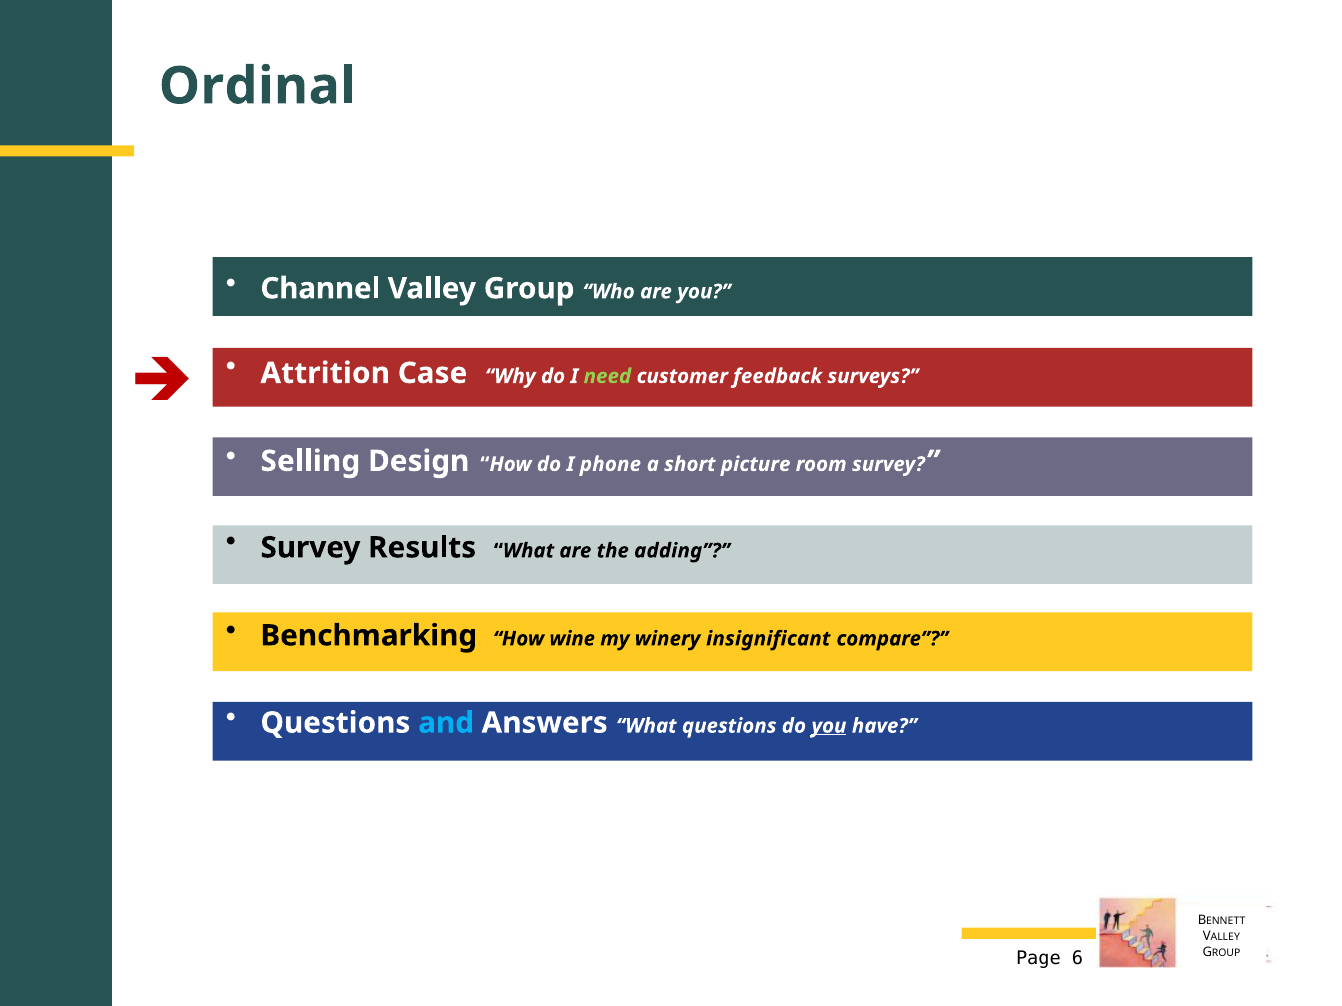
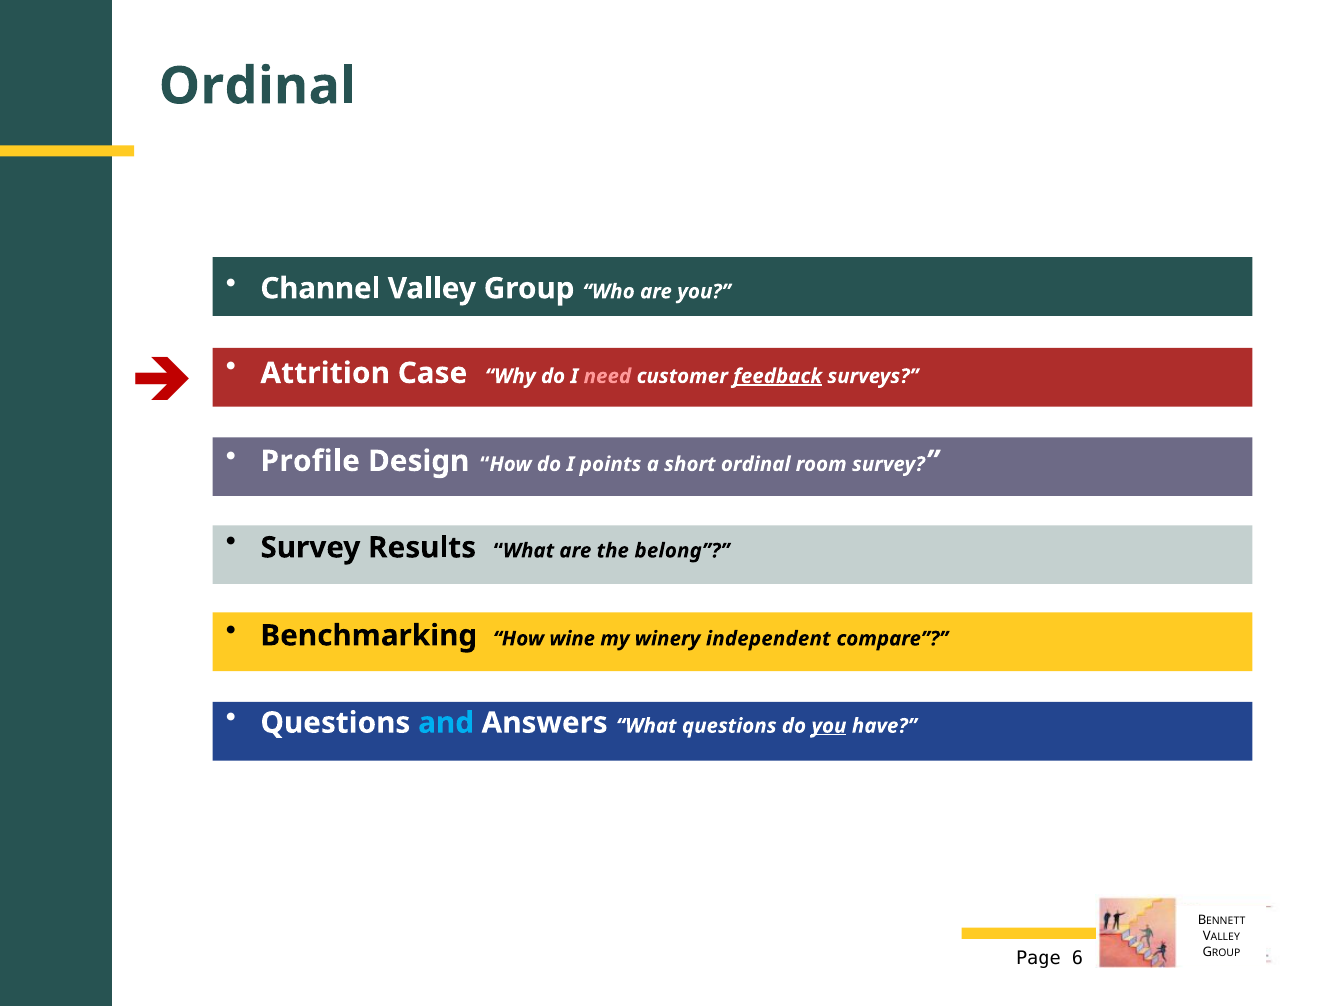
need colour: light green -> pink (607, 376)
feedback underline: none -> present (778, 376)
Selling: Selling -> Profile (310, 461)
phone: phone -> points (610, 464)
short picture: picture -> ordinal (756, 464)
adding: adding -> belong (682, 551)
insignificant: insignificant -> independent (768, 639)
